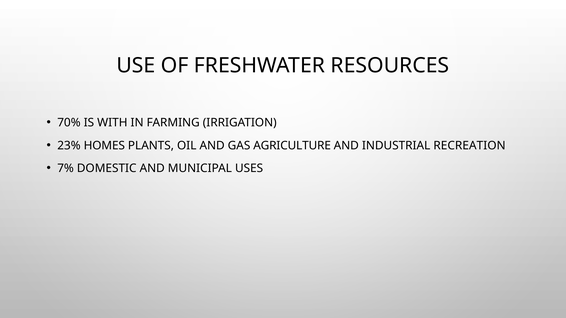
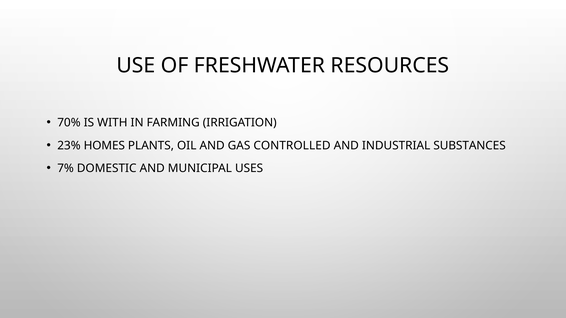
AGRICULTURE: AGRICULTURE -> CONTROLLED (292, 146)
RECREATION: RECREATION -> SUBSTANCES (470, 146)
